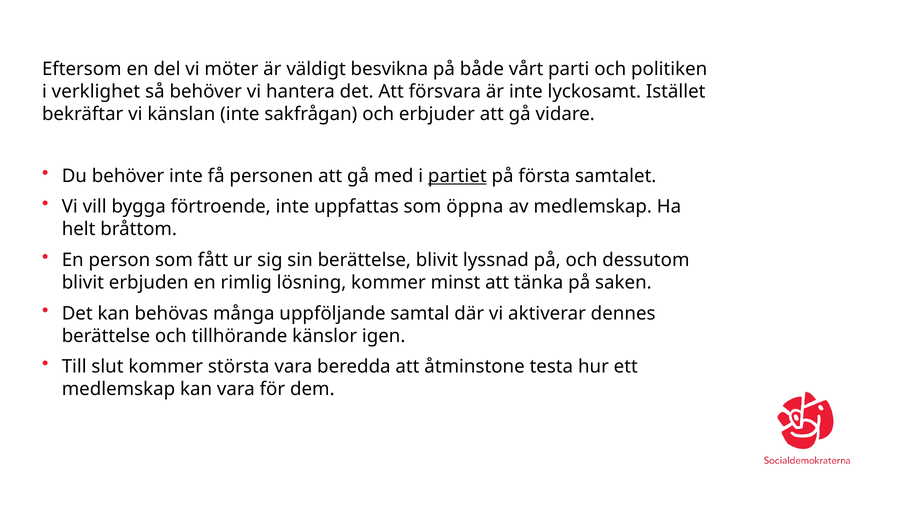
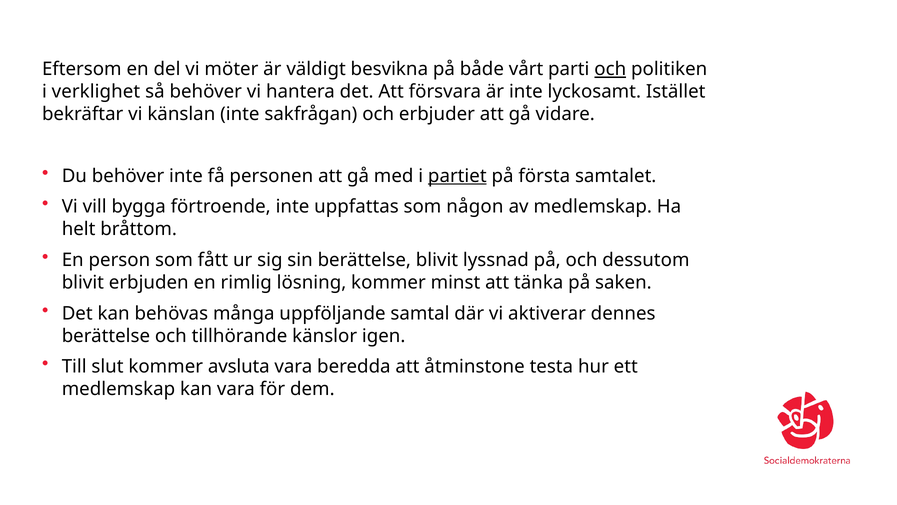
och underline: none -> present (610, 69)
öppna: öppna -> någon (475, 207)
största: största -> avsluta (239, 366)
